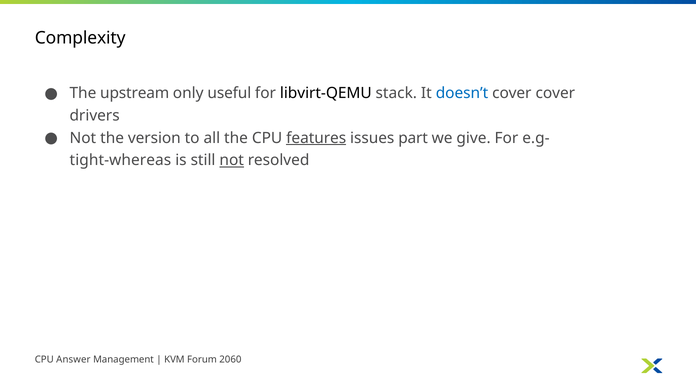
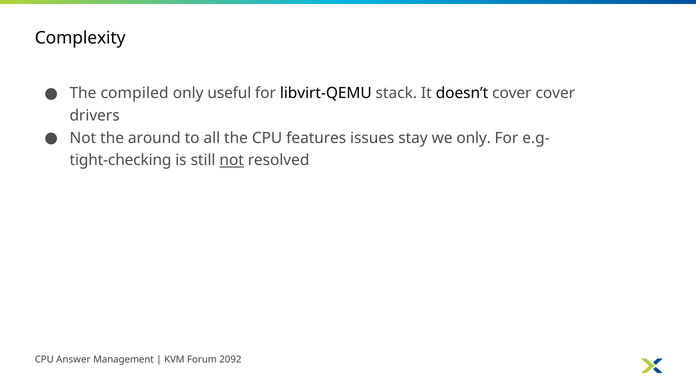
upstream: upstream -> compiled (135, 93)
doesn’t colour: blue -> black (462, 93)
version: version -> around (154, 138)
features underline: present -> none (316, 138)
part: part -> stay (413, 138)
we give: give -> only (474, 138)
tight-whereas: tight-whereas -> tight-checking (121, 160)
2060: 2060 -> 2092 (230, 359)
